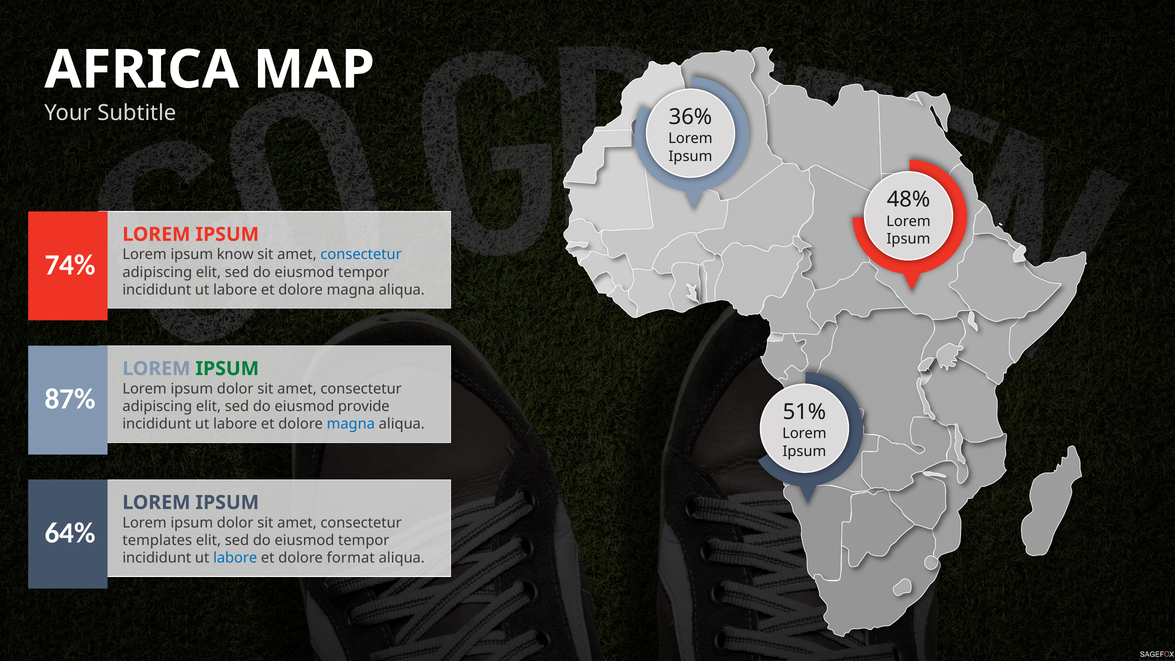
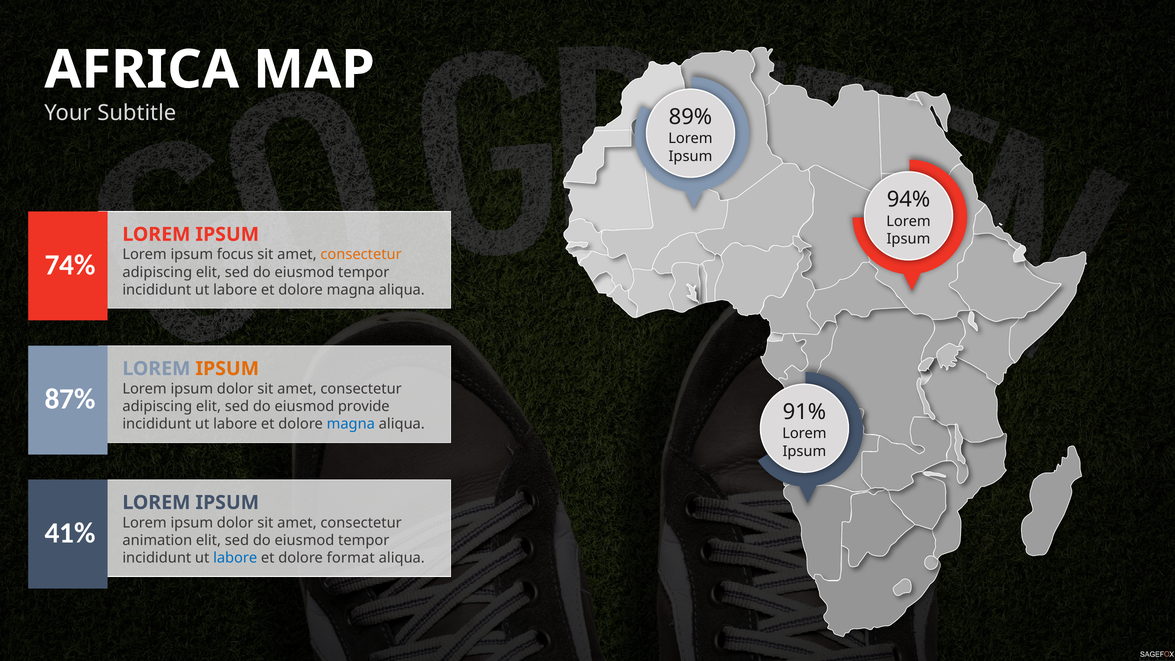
36%: 36% -> 89% (690, 117)
48%: 48% -> 94% (908, 200)
know: know -> focus (235, 255)
consectetur colour: blue -> orange (361, 255)
IPSUM colour: green -> orange (227, 369)
51%: 51% -> 91% (804, 412)
64%: 64% -> 41% (70, 533)
templates: templates -> animation (157, 540)
